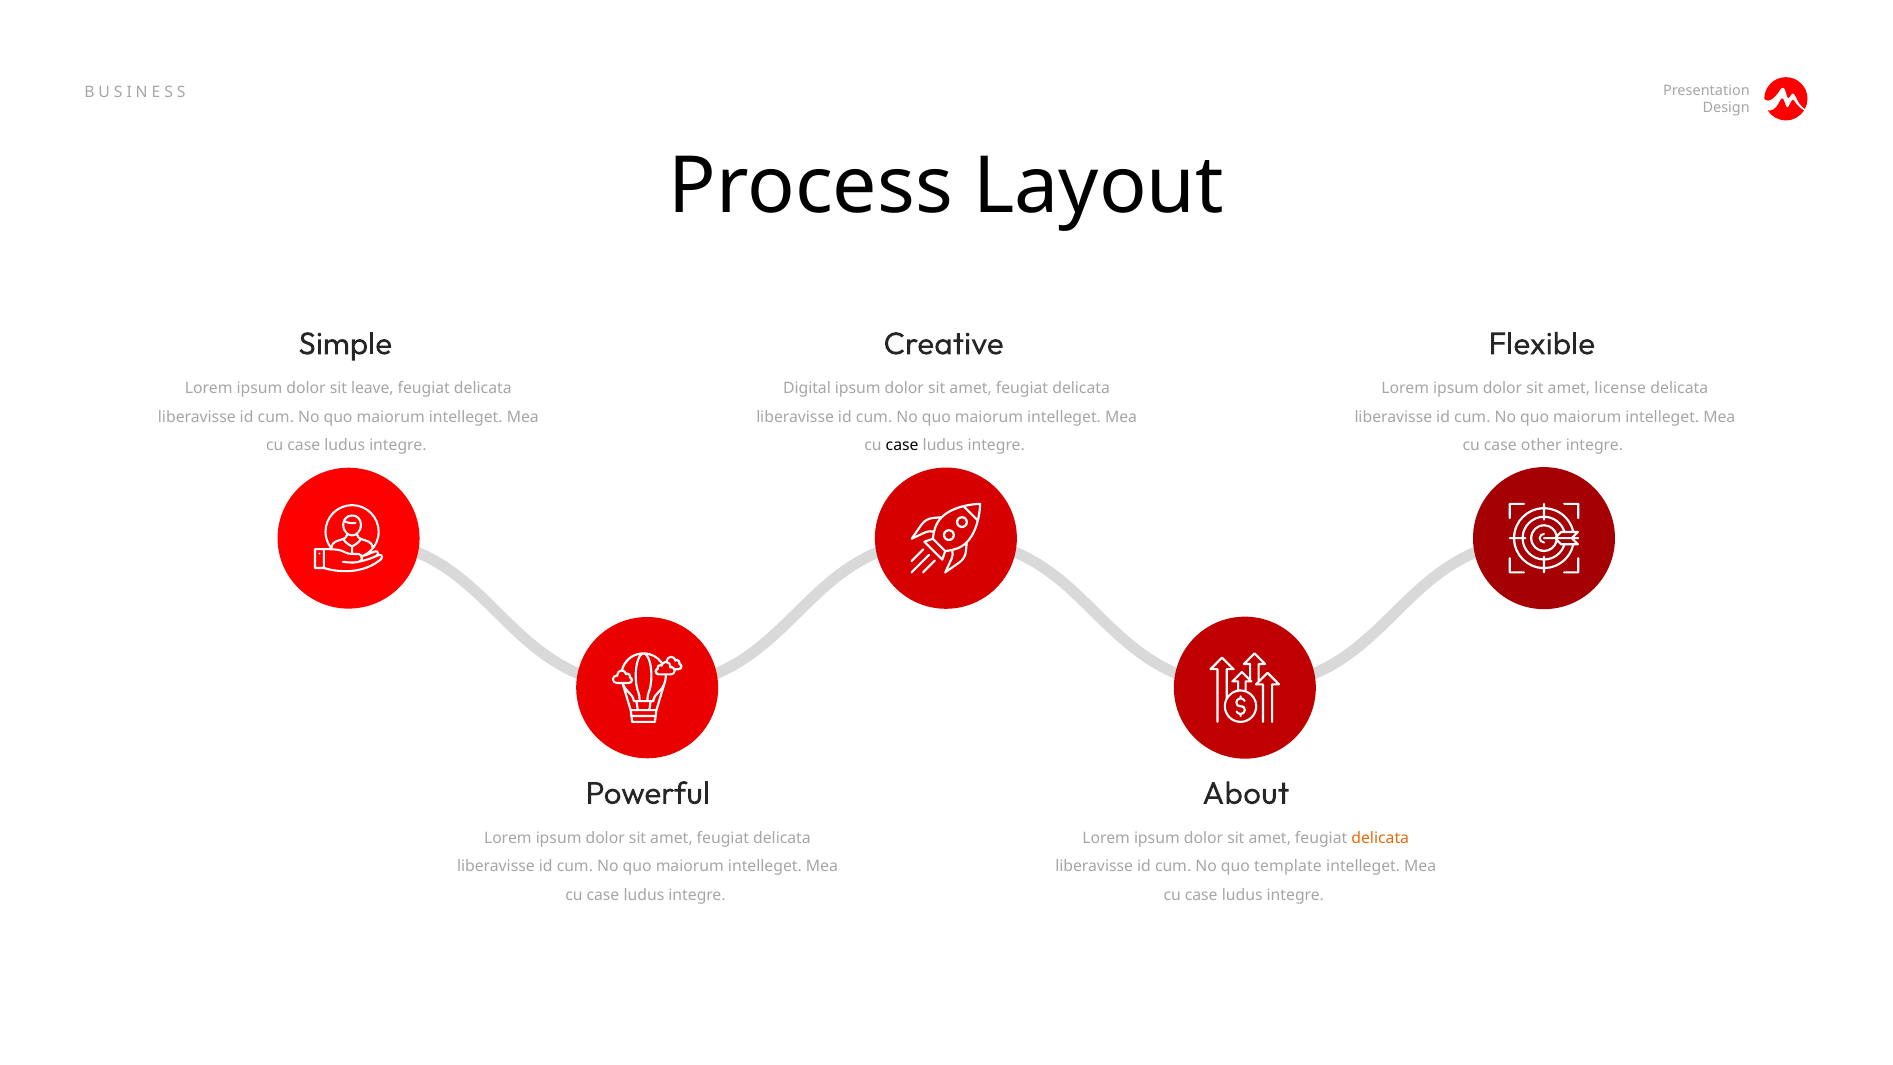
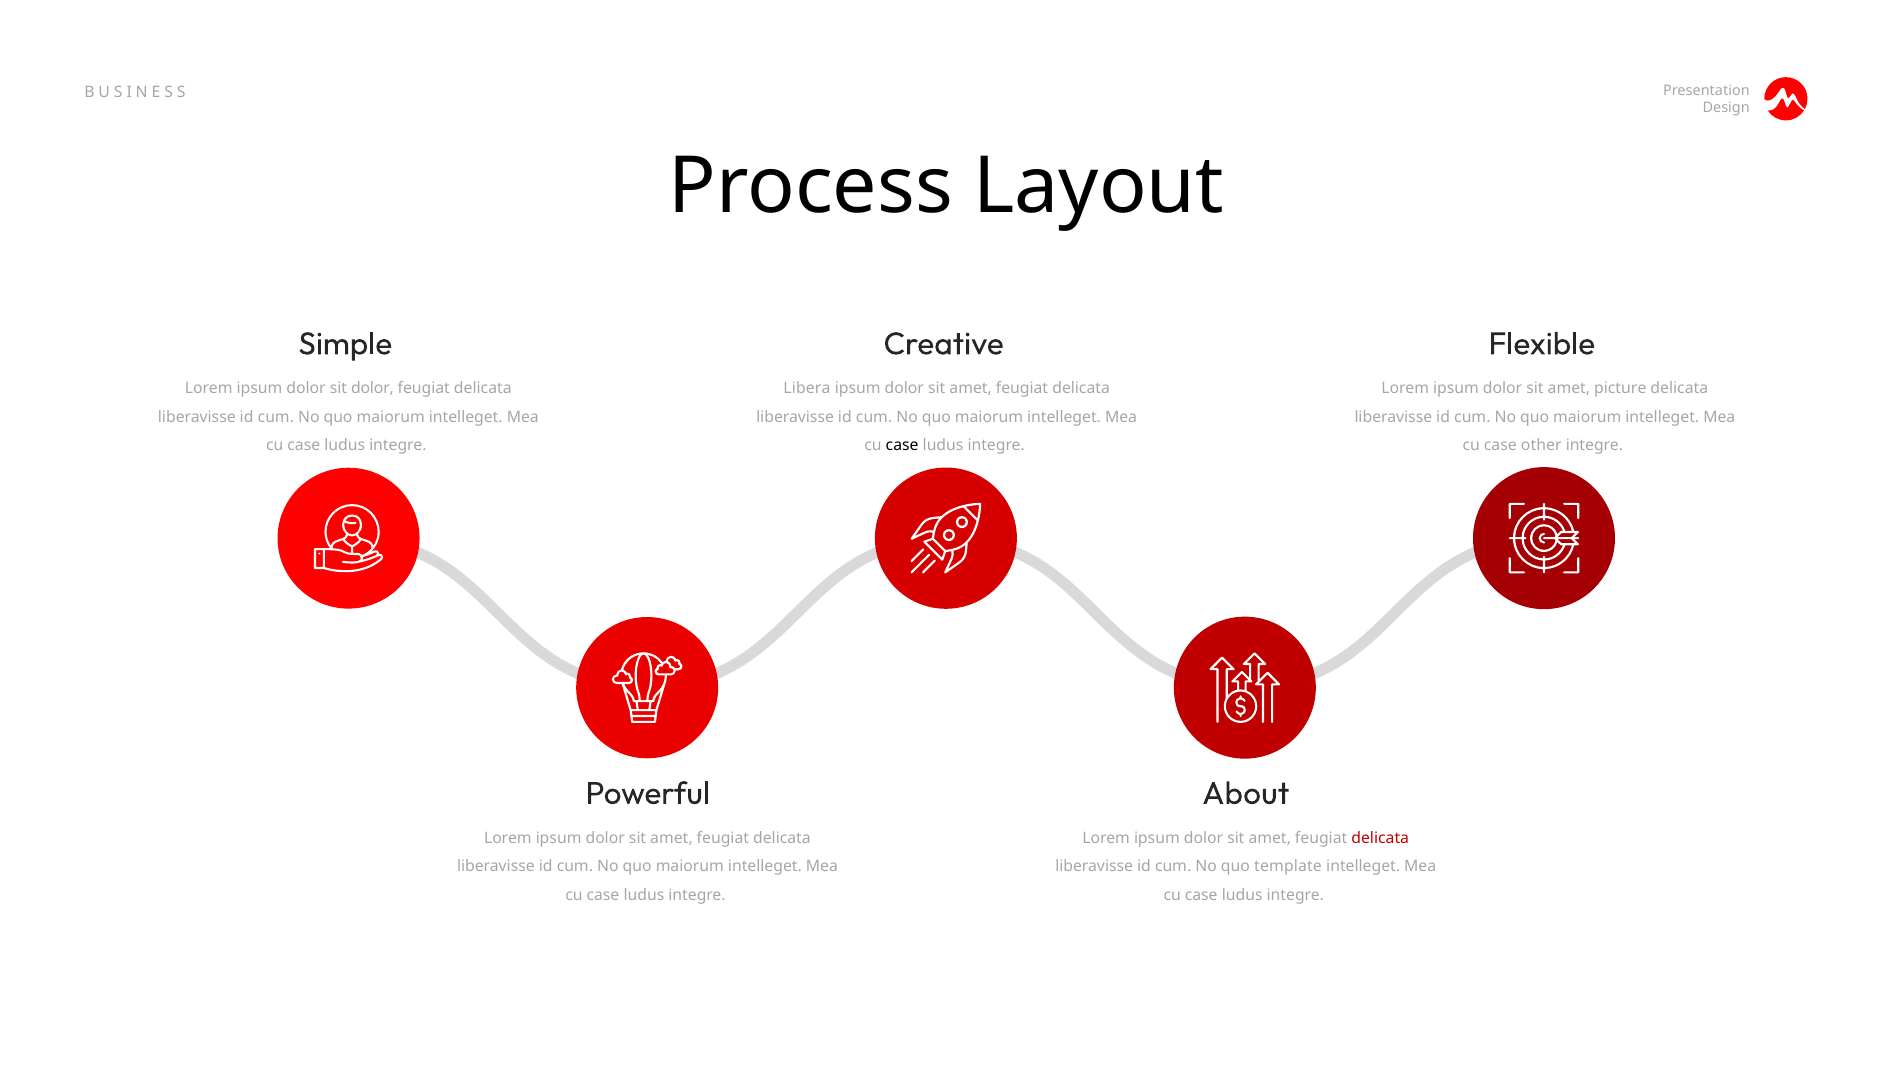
sit leave: leave -> dolor (372, 389)
Digital: Digital -> Libera (807, 389)
license: license -> picture (1620, 389)
delicata colour: orange -> red (1380, 838)
